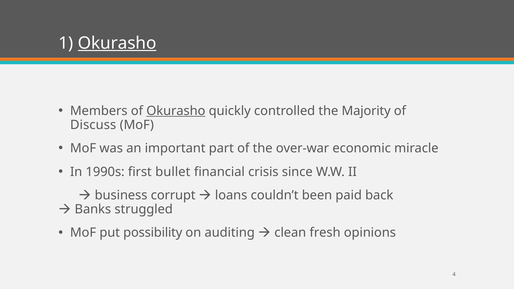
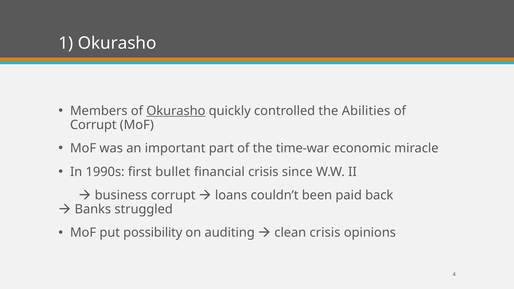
Okurasho underline: present -> none (117, 43)
Majority: Majority -> Abilities (366, 111)
Discuss: Discuss -> Corrupt (93, 125)
over-war: over-war -> time-war (303, 148)
clean fresh: fresh -> crisis (325, 233)
